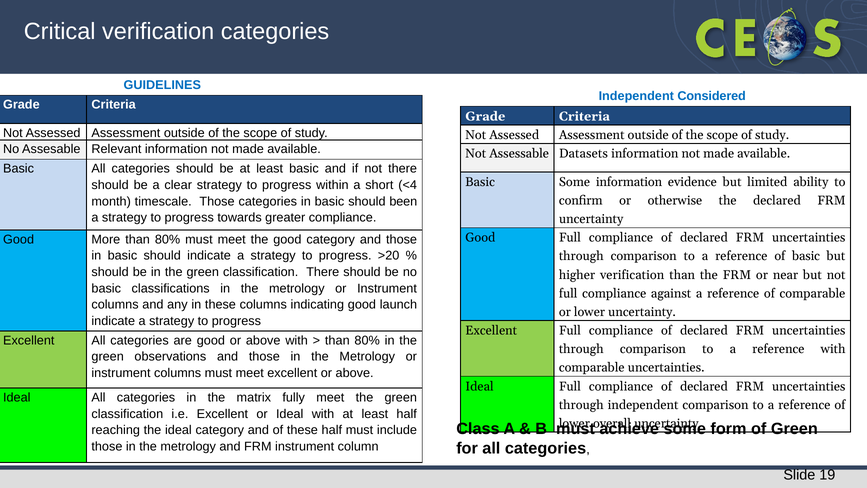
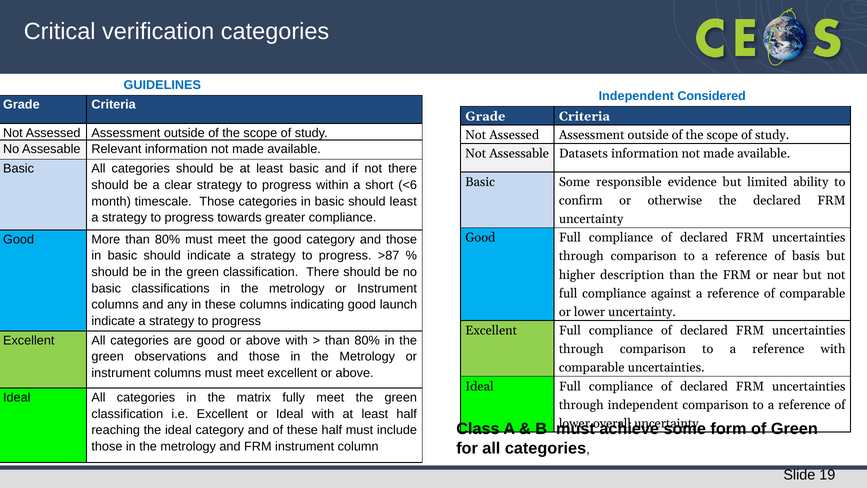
Some information: information -> responsible (629, 182)
<4: <4 -> <6 (408, 185)
should been: been -> least (403, 201)
>20: >20 -> >87 (389, 256)
of basic: basic -> basis (806, 256)
higher verification: verification -> description (632, 275)
